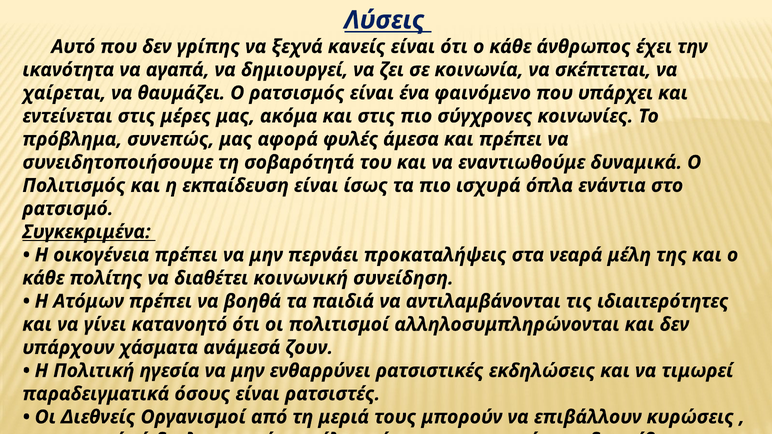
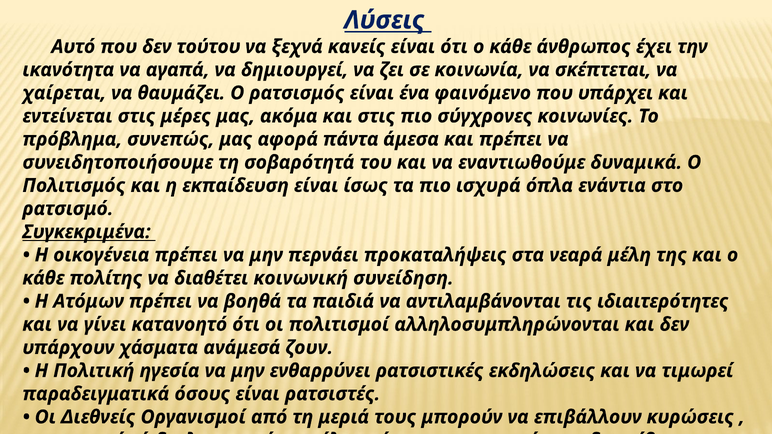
γρίπης: γρίπης -> τούτου (208, 47)
φυλές: φυλές -> πάντα (351, 139)
